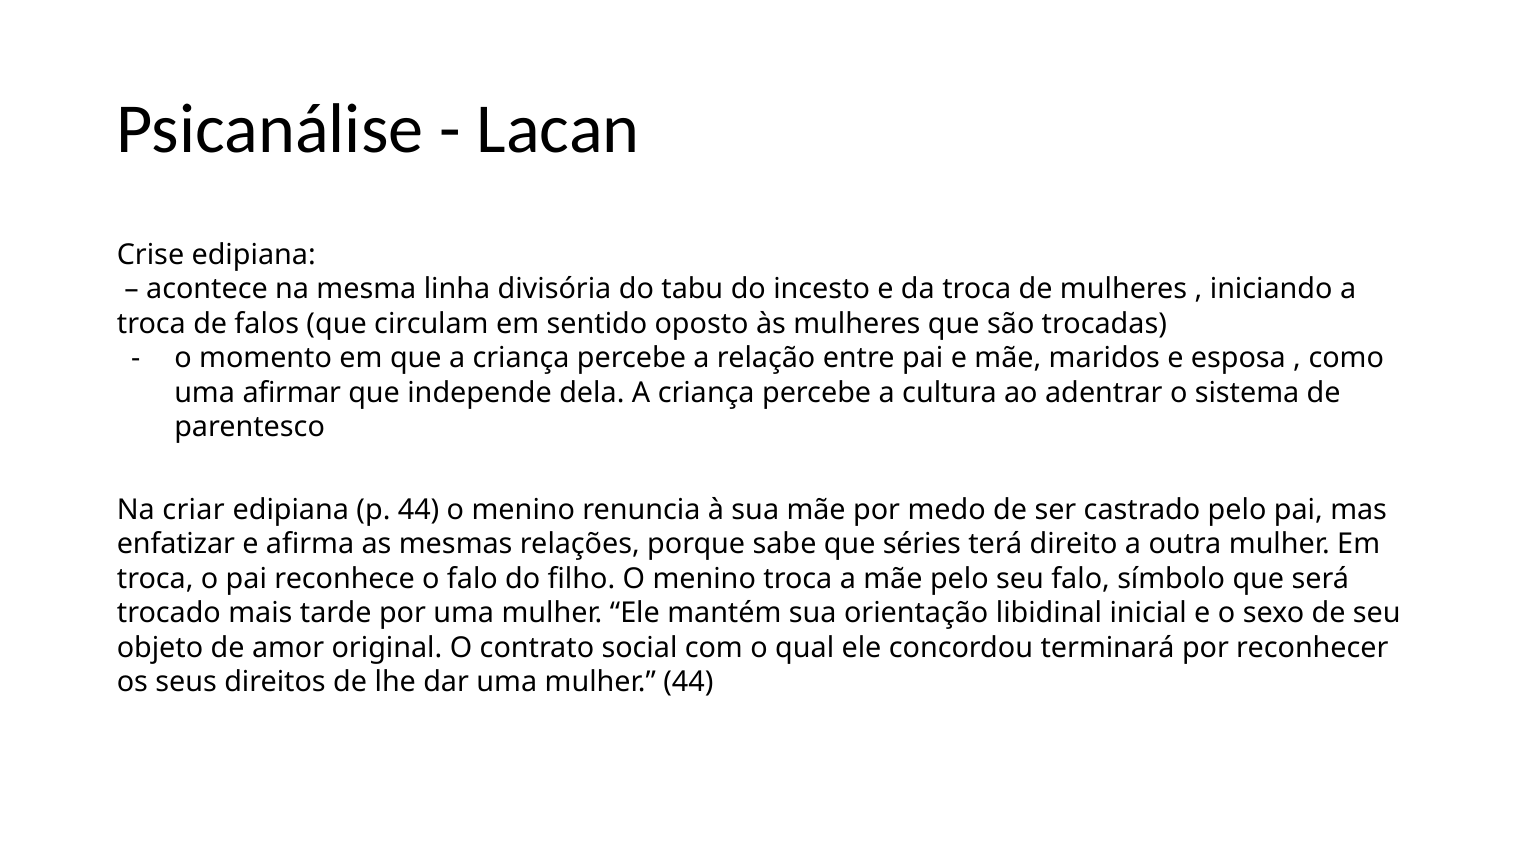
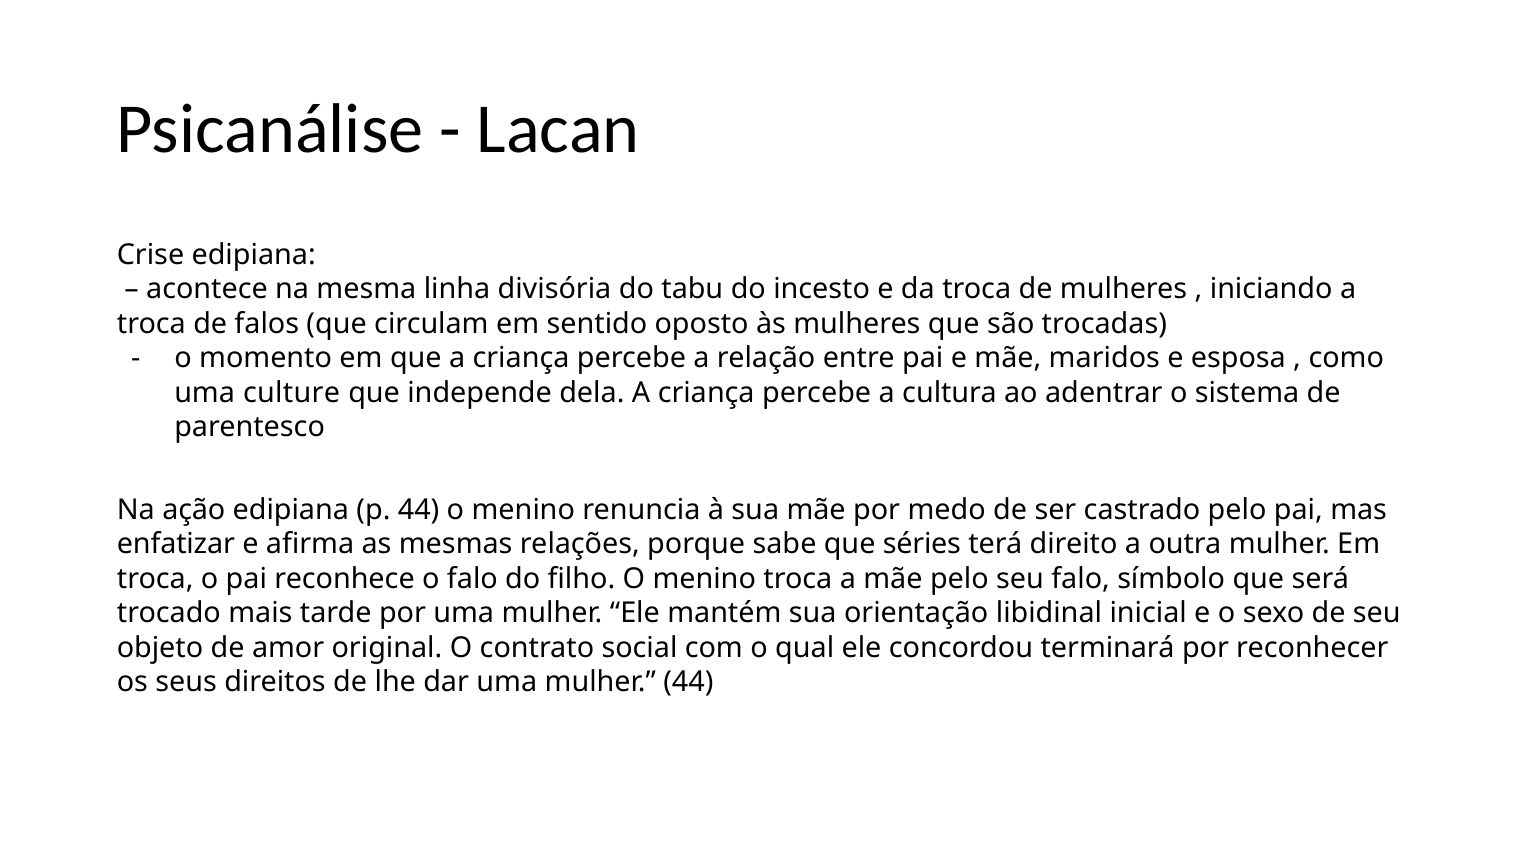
afirmar: afirmar -> culture (292, 393)
criar: criar -> ação (194, 509)
